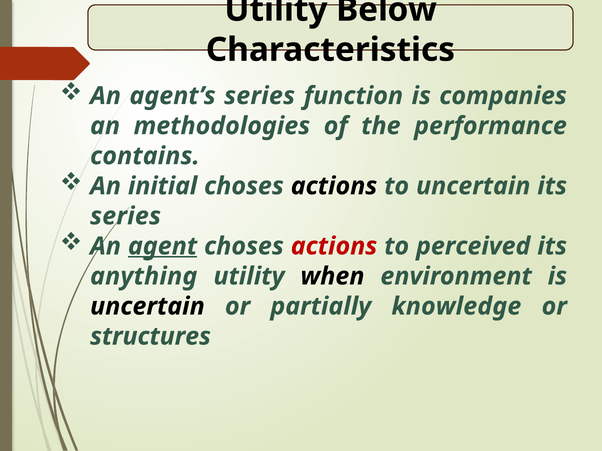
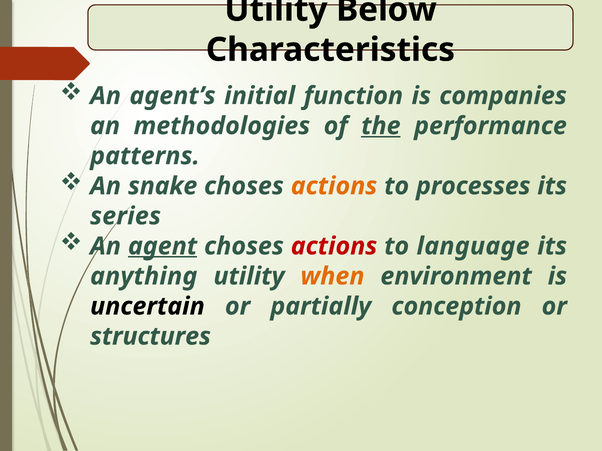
agent’s series: series -> initial (260, 96)
the underline: none -> present (381, 126)
contains: contains -> patterns (145, 156)
initial: initial -> snake (163, 186)
actions colour: black -> orange (334, 186)
to uncertain: uncertain -> processes (473, 186)
perceived: perceived -> language (473, 246)
when colour: black -> orange (332, 277)
knowledge: knowledge -> conception (456, 307)
